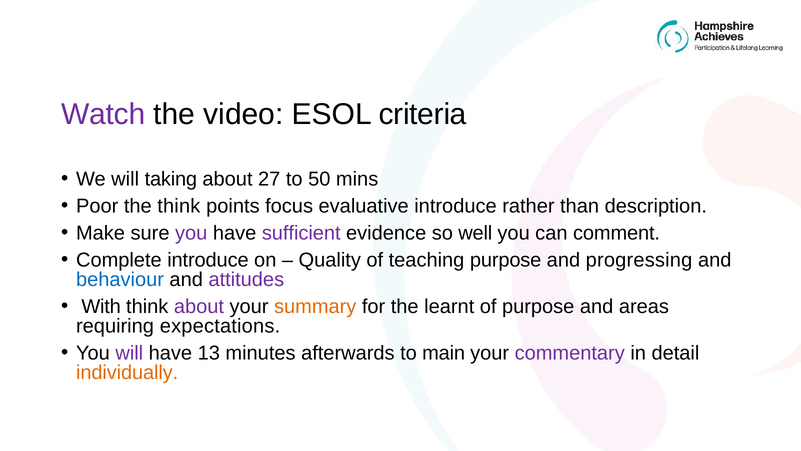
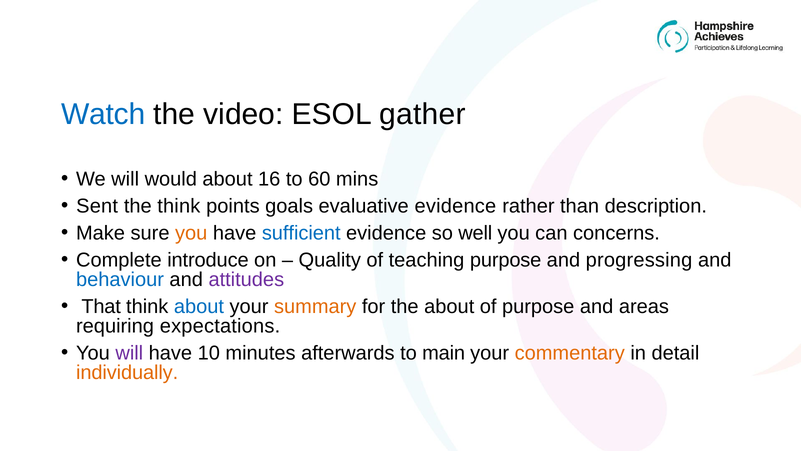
Watch colour: purple -> blue (103, 114)
criteria: criteria -> gather (422, 114)
taking: taking -> would (171, 179)
27: 27 -> 16 (269, 179)
50: 50 -> 60 (319, 179)
Poor: Poor -> Sent (97, 206)
focus: focus -> goals (289, 206)
evaluative introduce: introduce -> evidence (455, 206)
you colour: purple -> orange (191, 233)
sufficient colour: purple -> blue (301, 233)
comment: comment -> concerns (616, 233)
With: With -> That (101, 306)
about colour: purple -> blue (199, 306)
the learnt: learnt -> about (449, 306)
13: 13 -> 10 (209, 353)
commentary colour: purple -> orange (570, 353)
